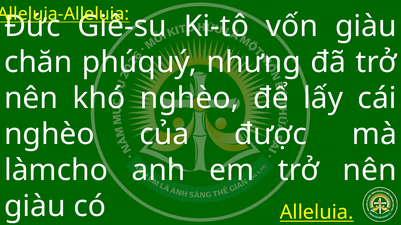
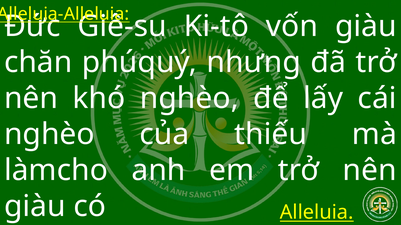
được: được -> thiếu (271, 134)
